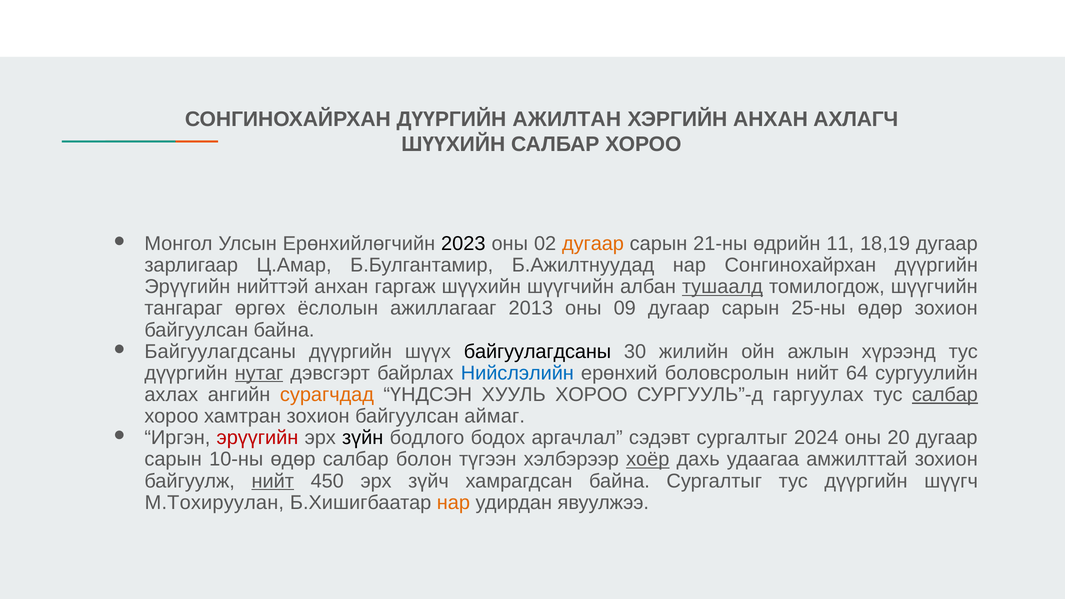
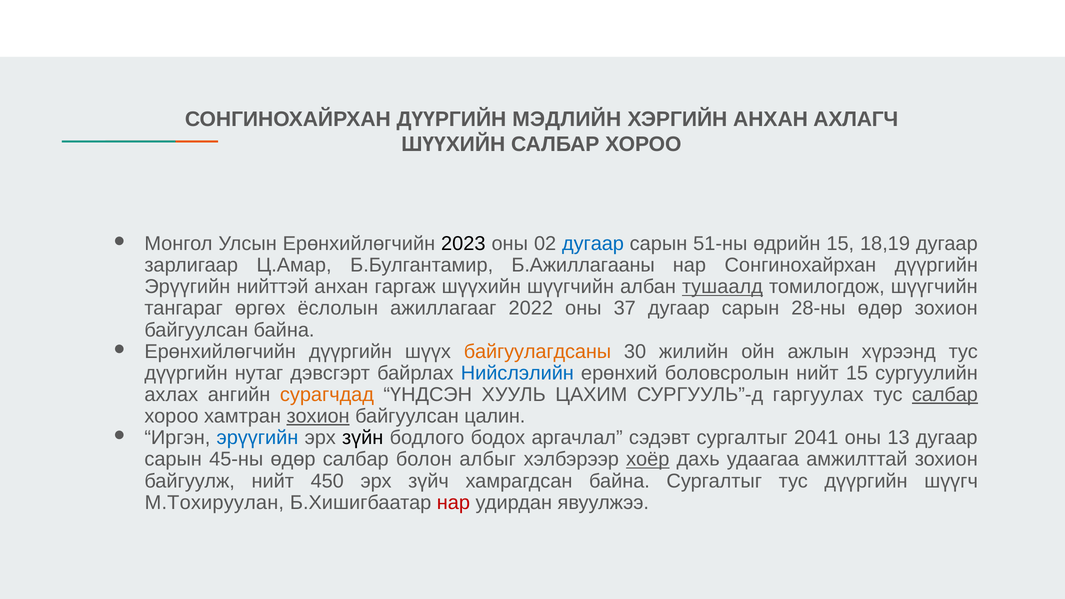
АЖИЛТАН: АЖИЛТАН -> МЭДЛИЙН (567, 119)
дугаар colour: orange -> blue (593, 244)
21-ны: 21-ны -> 51-ны (720, 244)
өдрийн 11: 11 -> 15 (840, 244)
Б.Ажилтнуудад: Б.Ажилтнуудад -> Б.Ажиллагааны (583, 265)
2013: 2013 -> 2022 (531, 308)
09: 09 -> 37 (625, 308)
25-ны: 25-ны -> 28-ны (818, 308)
Байгуулагдсаны: Байгуулагдсаны -> Ерөнхийлөгчийн (220, 352)
байгуулагдсаны colour: black -> orange (537, 352)
нутаг underline: present -> none (259, 373)
нийт 64: 64 -> 15 (857, 373)
ХУУЛЬ ХОРОО: ХОРОО -> ЦАХИМ (591, 395)
зохион underline: none -> present (318, 416)
аймаг: аймаг -> цалин (495, 416)
эрүүгийн colour: red -> blue (257, 438)
2024: 2024 -> 2041 (816, 438)
20: 20 -> 13 (899, 438)
10-ны: 10-ны -> 45-ны (236, 459)
түгээн: түгээн -> албыг (488, 459)
нийт underline: present -> none (273, 481)
нар colour: orange -> red (453, 503)
